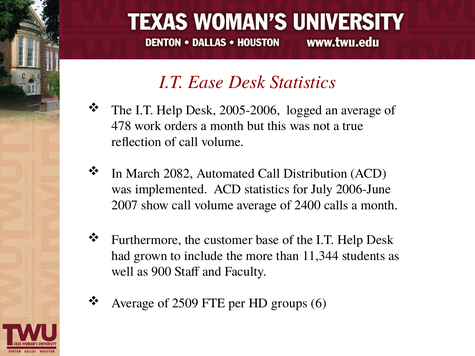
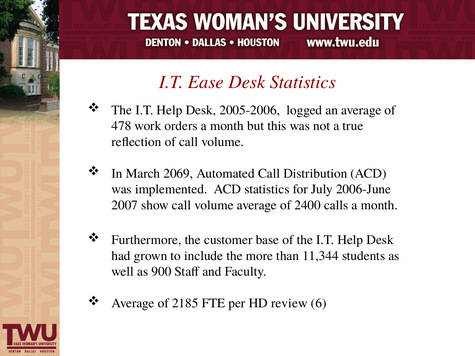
2082: 2082 -> 2069 (178, 173)
2509: 2509 -> 2185 (185, 303)
groups: groups -> review (289, 303)
